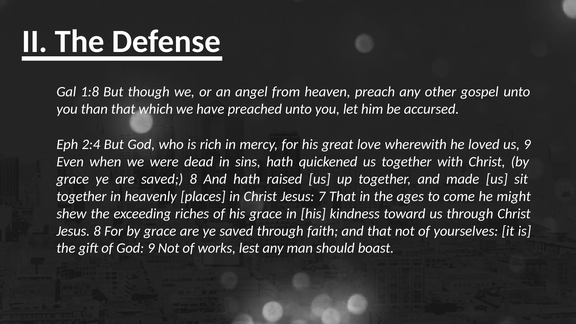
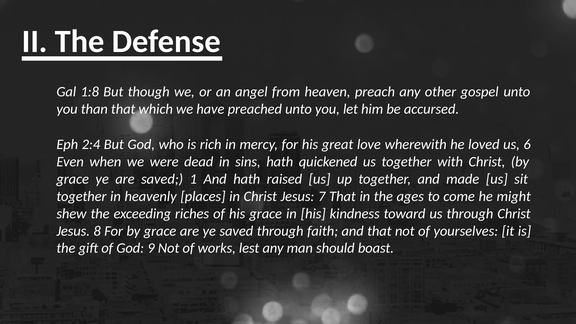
us 9: 9 -> 6 (527, 145)
saved 8: 8 -> 1 (193, 179)
